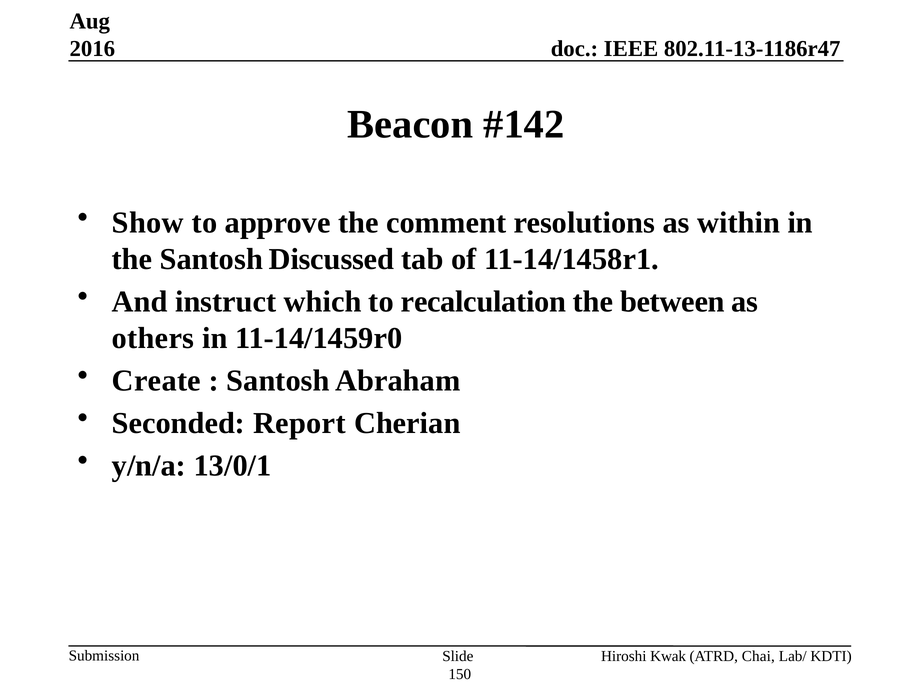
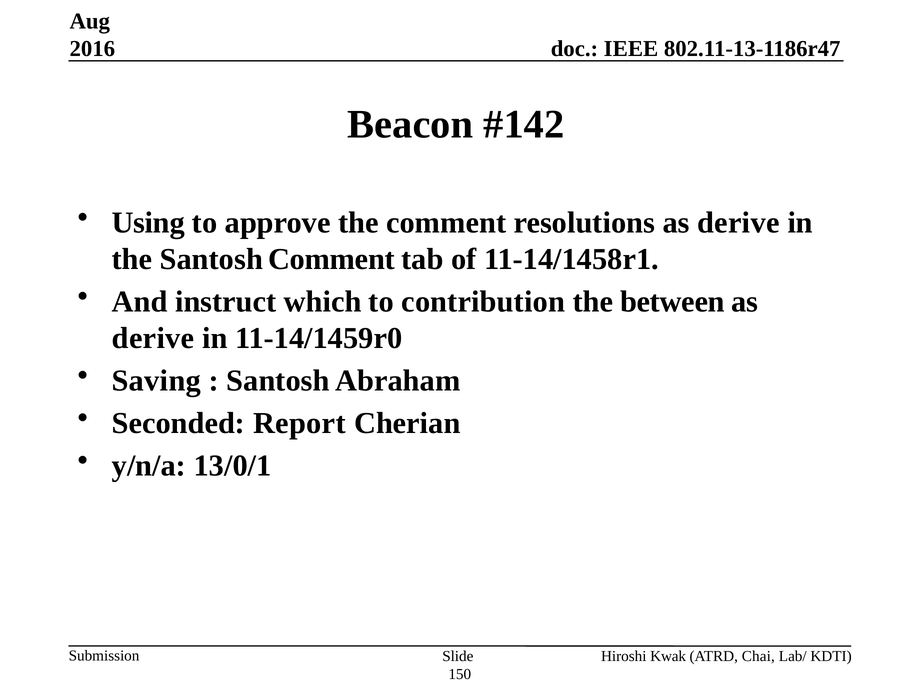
Show: Show -> Using (148, 223)
resolutions as within: within -> derive (738, 223)
Santosh Discussed: Discussed -> Comment (331, 259)
recalculation: recalculation -> contribution (483, 302)
others: others -> derive (153, 338)
Create: Create -> Saving (156, 381)
